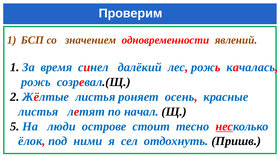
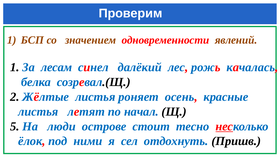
время: время -> лесам (56, 67)
рожь: рожь -> белка (36, 82)
